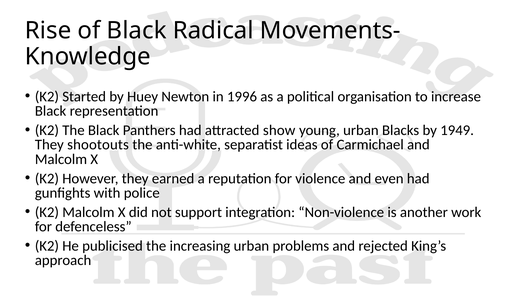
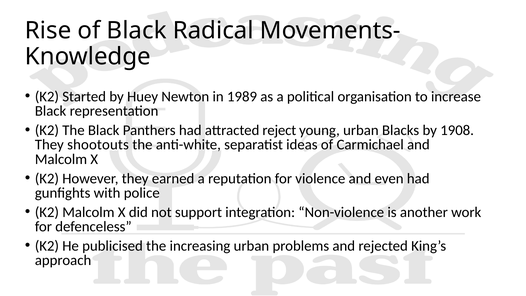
1996: 1996 -> 1989 (242, 97)
show: show -> reject (279, 130)
1949: 1949 -> 1908 (457, 130)
